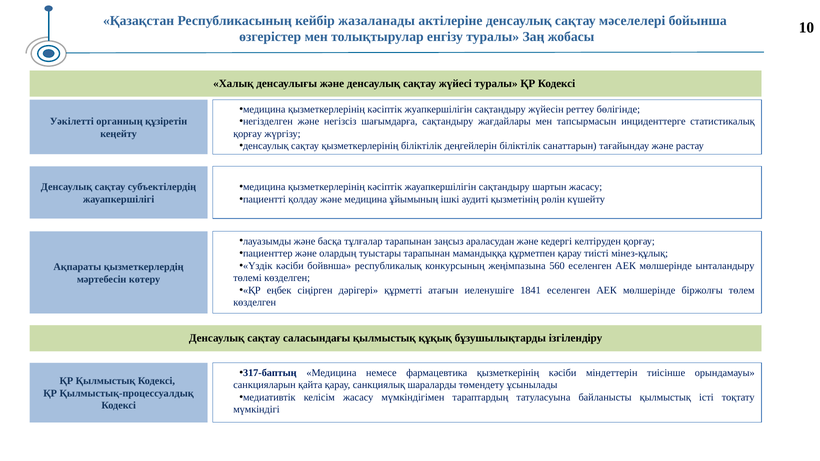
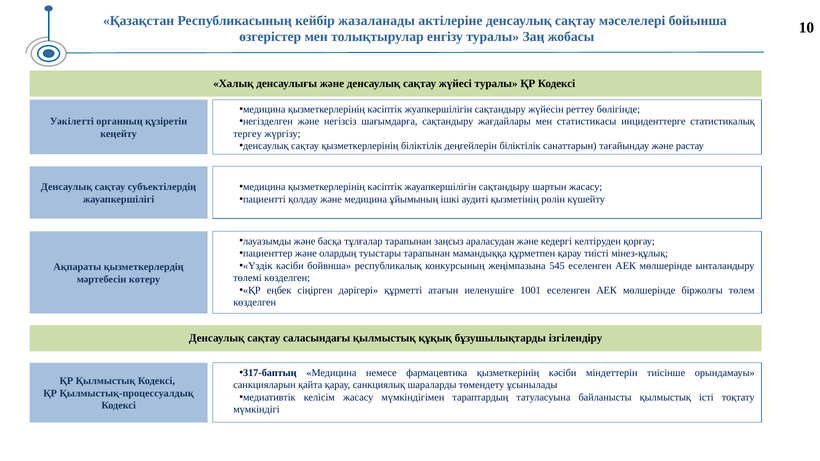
тапсырмасын: тапсырмасын -> статистикасы (587, 122)
қорғау: қорғау -> тергеу (248, 134)
560: 560 -> 545 (557, 266)
1841: 1841 -> 1001 (531, 290)
